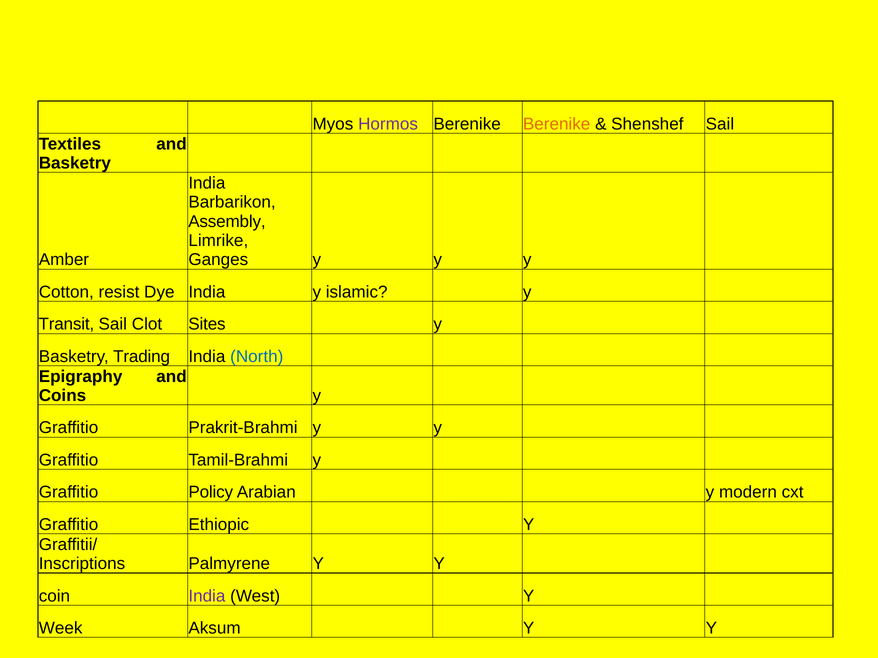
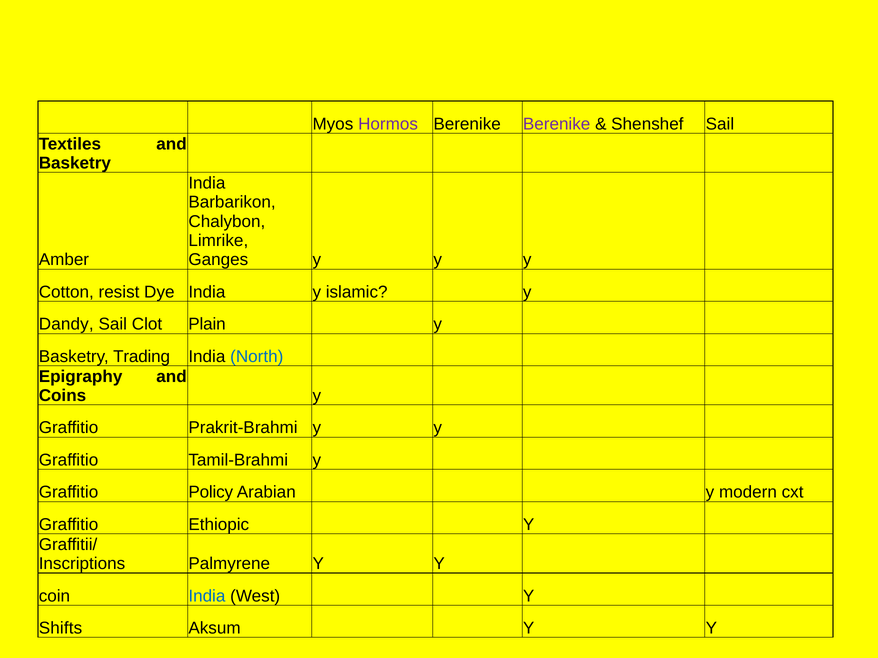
Berenike colour: orange -> purple (557, 124)
Assembly: Assembly -> Chalybon (227, 222)
Transit: Transit -> Dandy (66, 324)
Sites: Sites -> Plain (207, 324)
India colour: purple -> blue (207, 596)
Week: Week -> Shifts (61, 629)
